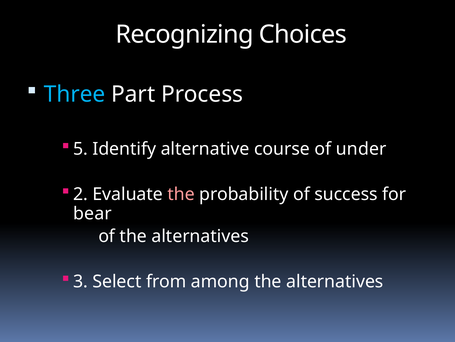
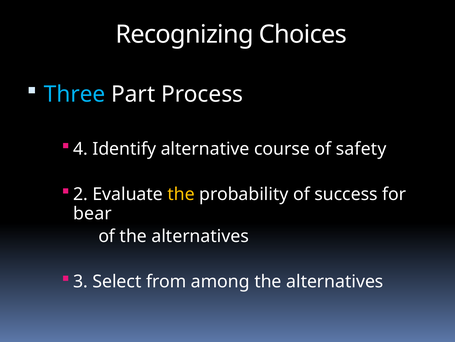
5: 5 -> 4 (80, 149)
under: under -> safety (361, 149)
the colour: pink -> yellow (181, 194)
